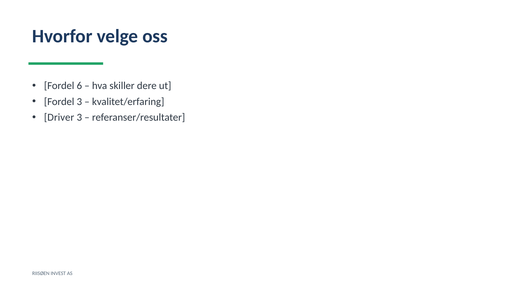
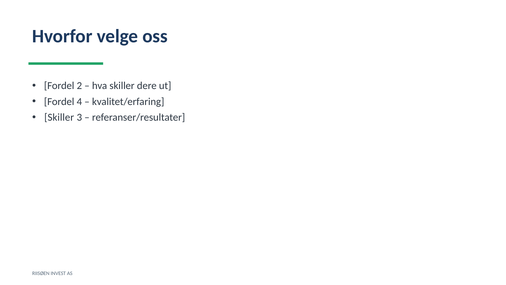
6: 6 -> 2 (79, 86)
Fordel 3: 3 -> 4 (79, 102)
Driver: Driver -> Skiller (59, 117)
